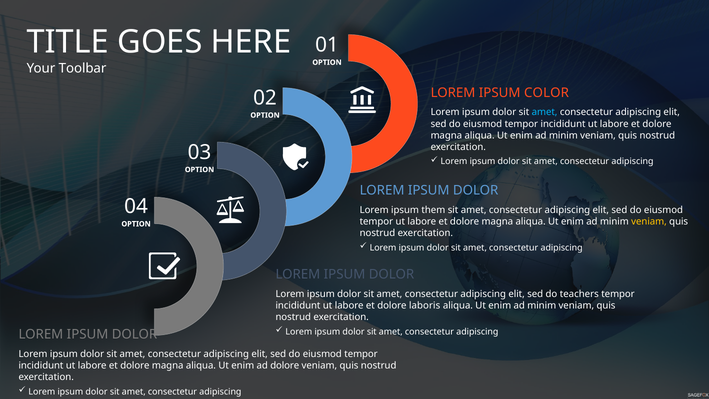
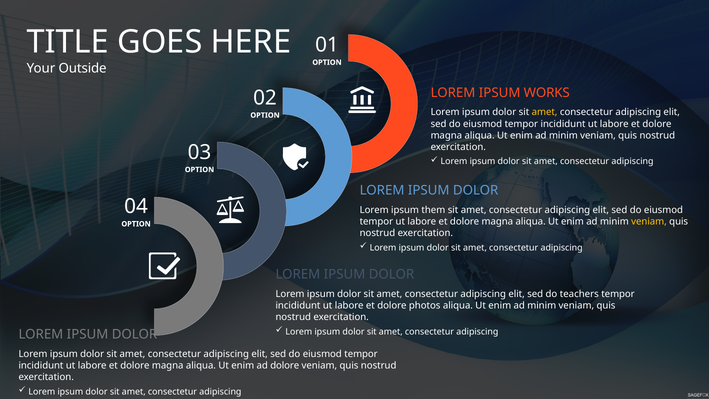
Toolbar: Toolbar -> Outside (83, 68)
COLOR: COLOR -> WORKS (547, 93)
amet colour: light blue -> yellow (545, 112)
laboris: laboris -> photos (425, 306)
